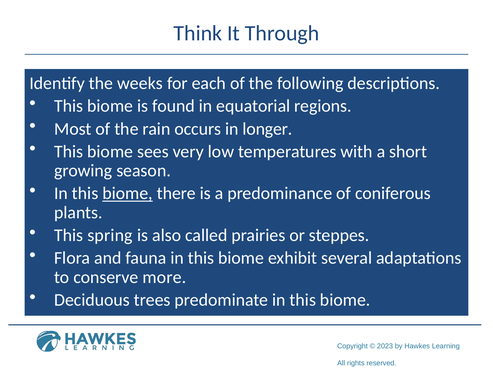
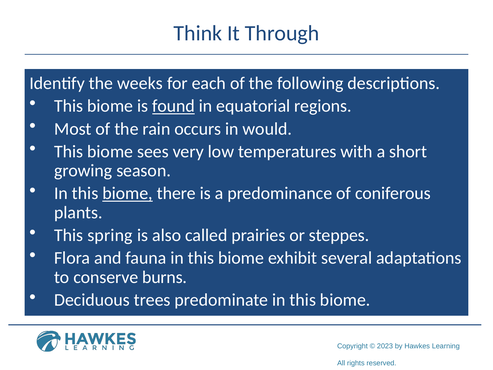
found underline: none -> present (173, 106)
longer: longer -> would (267, 129)
more: more -> burns (165, 277)
